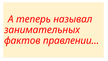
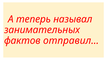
правлении…: правлении… -> отправил… (71, 40)
